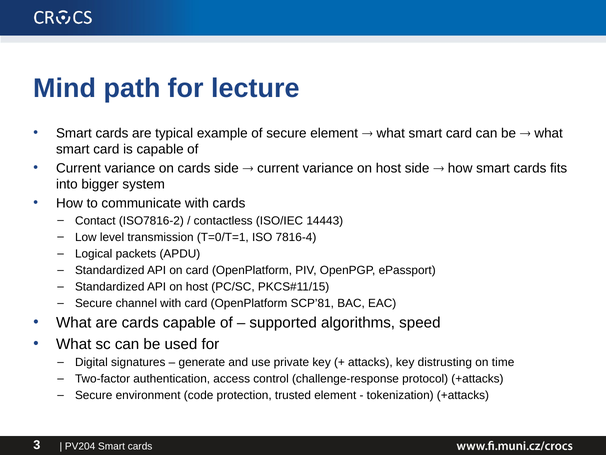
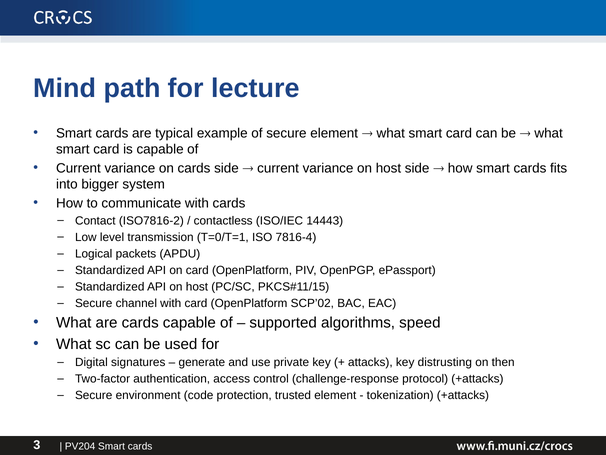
SCP’81: SCP’81 -> SCP’02 (312, 303)
time: time -> then (503, 362)
